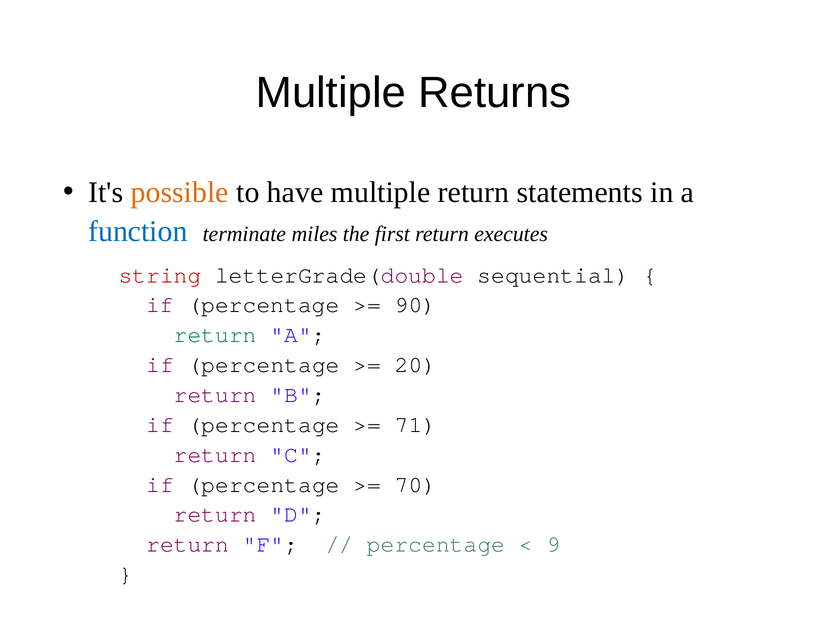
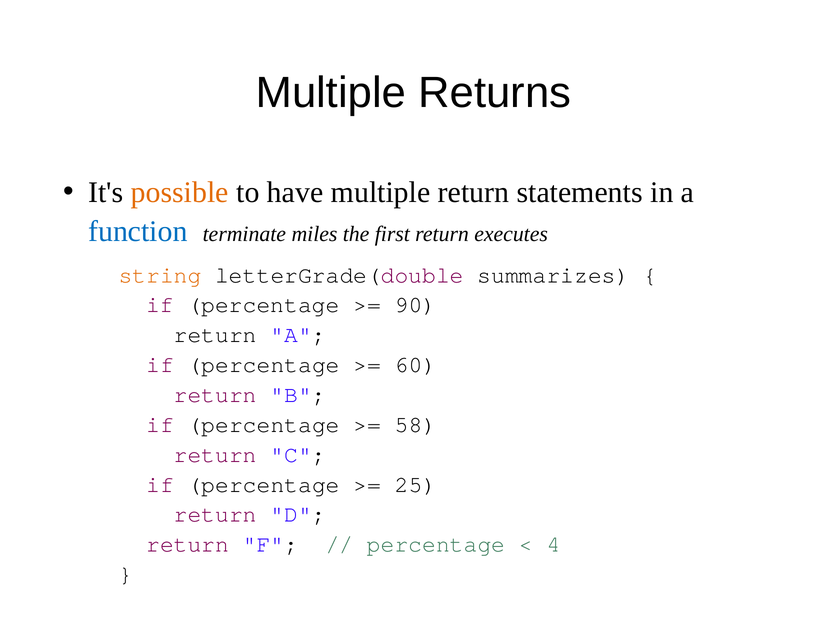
string colour: red -> orange (160, 275)
sequential: sequential -> summarizes (553, 275)
return colour: green -> black (215, 334)
20: 20 -> 60 (416, 364)
71: 71 -> 58 (416, 424)
70: 70 -> 25 (416, 484)
9: 9 -> 4 (554, 544)
